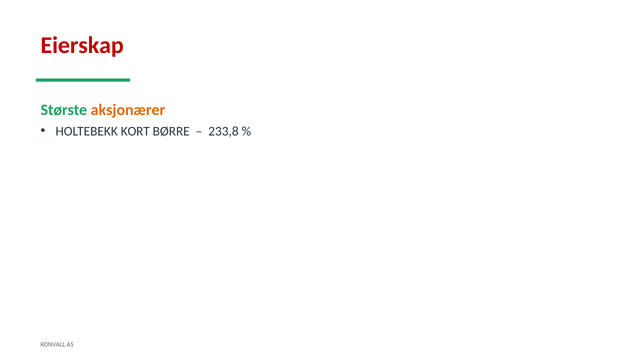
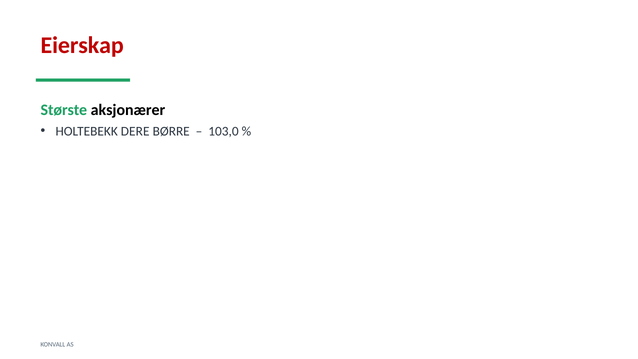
aksjonærer colour: orange -> black (128, 110)
KORT: KORT -> DERE (135, 131)
233,8: 233,8 -> 103,0 (223, 131)
